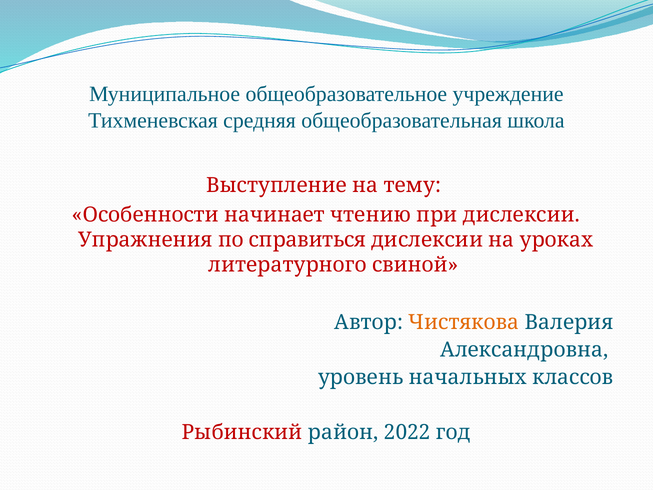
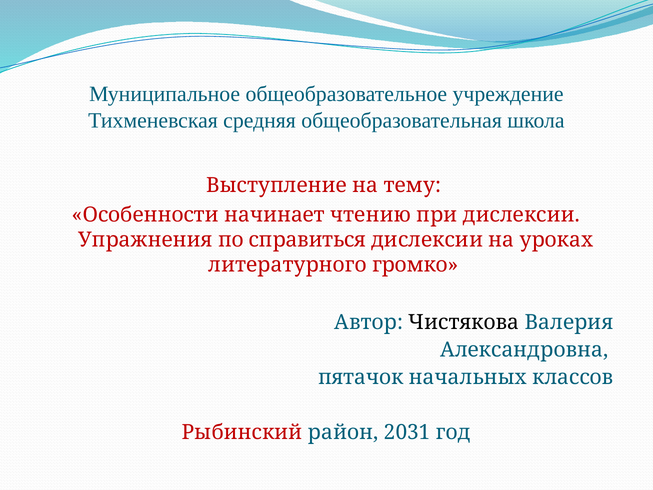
свиной: свиной -> громко (415, 265)
Чистякова colour: orange -> black (464, 322)
уровень: уровень -> пятачок (361, 377)
2022: 2022 -> 2031 (407, 432)
